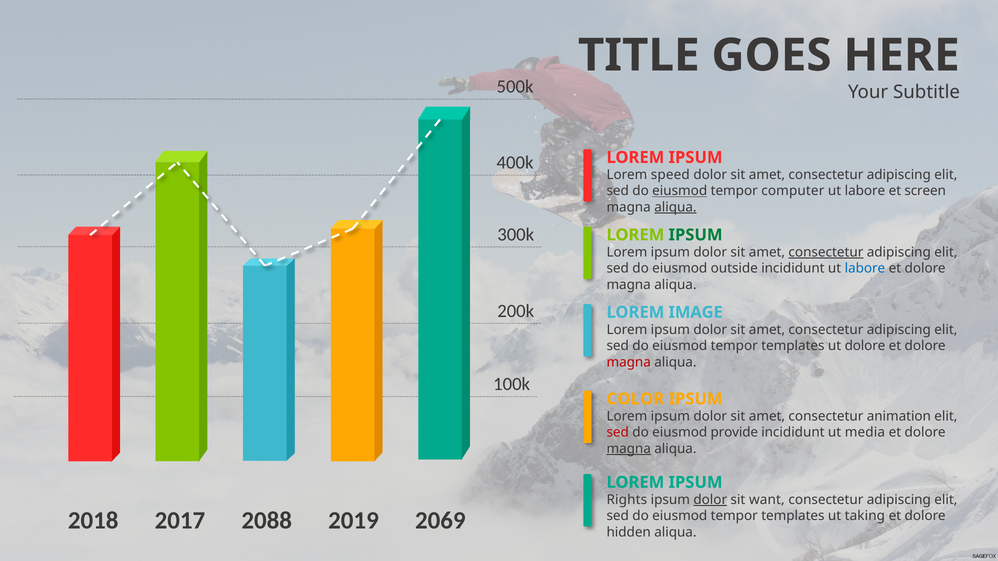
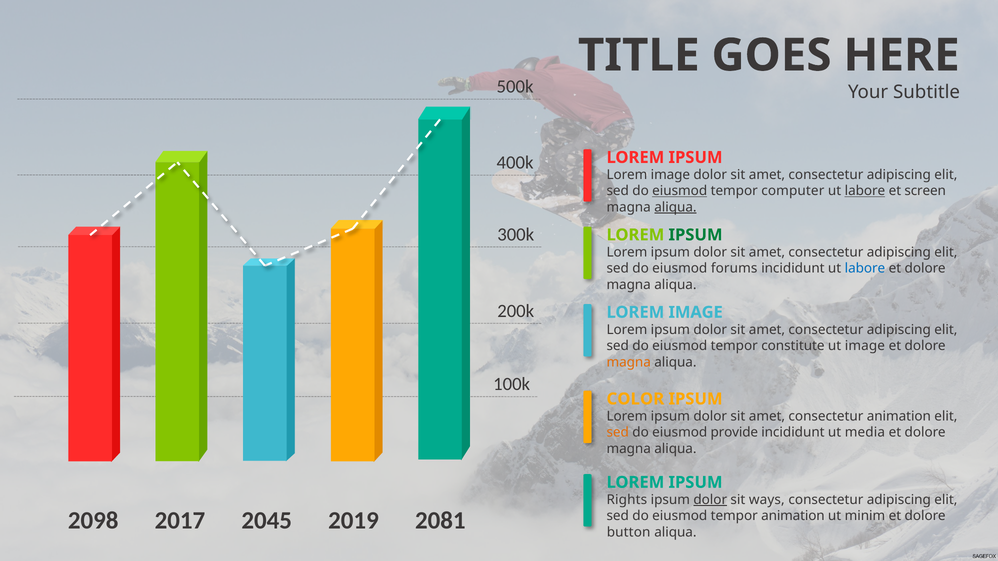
speed: speed -> image (670, 175)
labore underline: none -> present (865, 191)
consectetur underline: present -> none (826, 252)
outside: outside -> forums (734, 269)
templates: templates -> constitute (793, 346)
ut dolore: dolore -> image (865, 346)
magna colour: red -> orange (629, 362)
sed colour: red -> orange (618, 433)
magna underline: present -> none (629, 449)
want: want -> ways (767, 500)
2018: 2018 -> 2098 (93, 521)
2088: 2088 -> 2045 (267, 521)
2069: 2069 -> 2081 (440, 521)
templates: templates -> animation (793, 516)
taking: taking -> minim (865, 516)
hidden: hidden -> button (629, 533)
